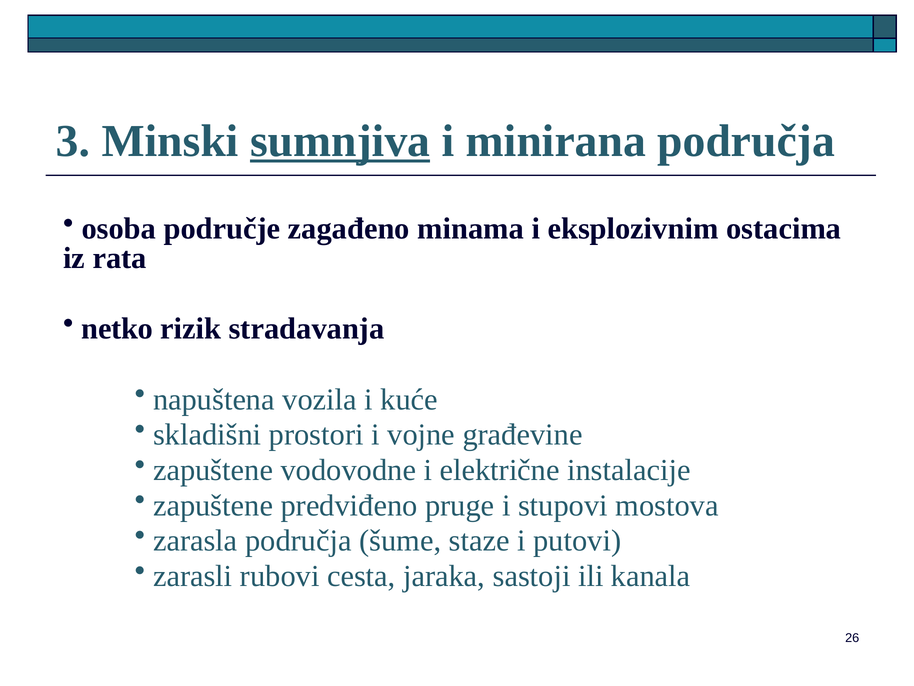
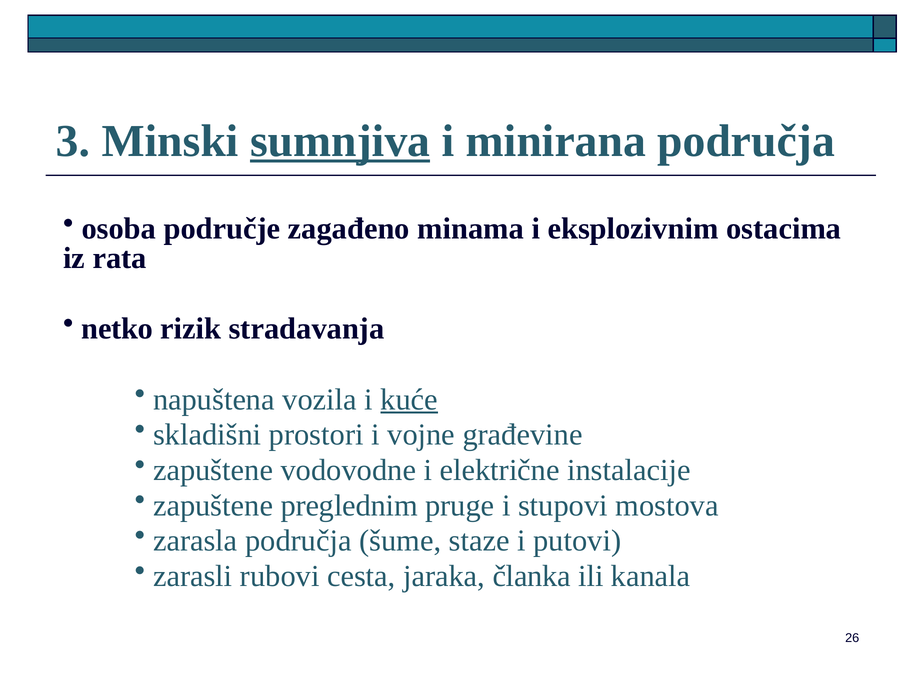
kuće underline: none -> present (409, 399)
predviđeno: predviđeno -> preglednim (349, 505)
sastoji: sastoji -> članka (532, 576)
